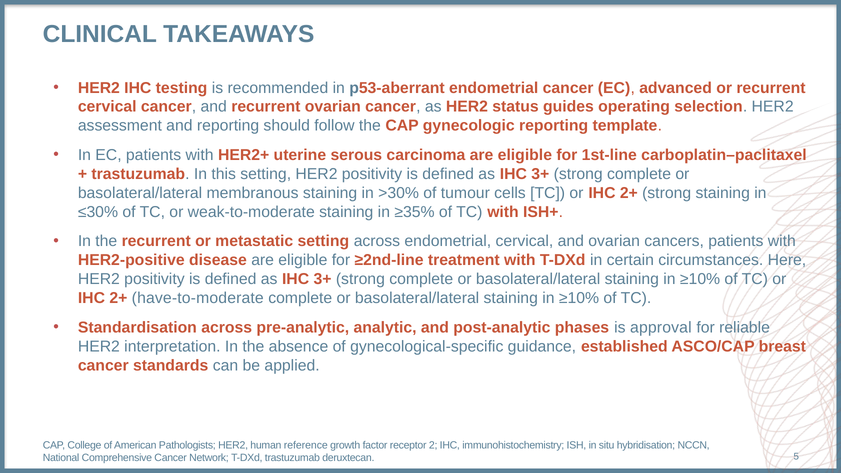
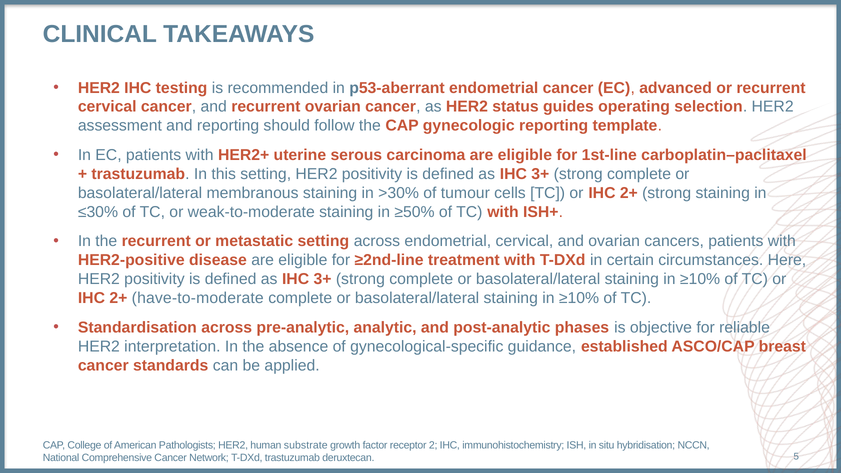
≥35%: ≥35% -> ≥50% (415, 212)
approval: approval -> objective (661, 328)
reference: reference -> substrate (306, 445)
